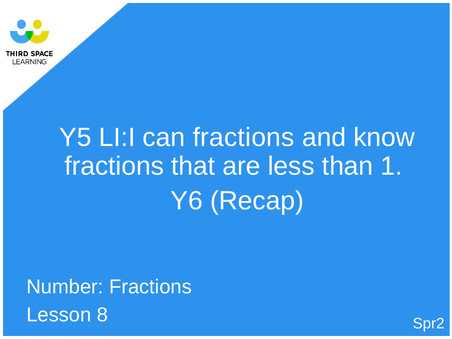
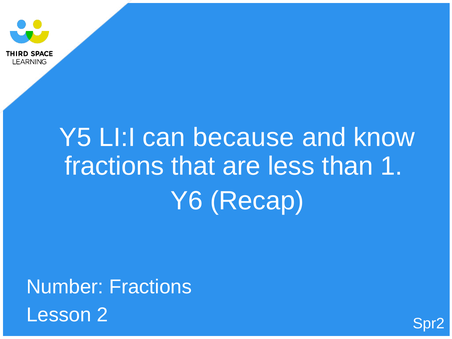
can fractions: fractions -> because (244, 138)
8: 8 -> 2 (102, 315)
